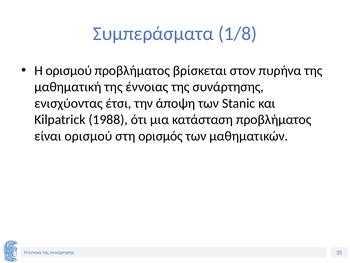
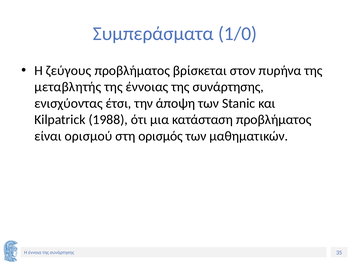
1/8: 1/8 -> 1/0 (238, 34)
Η ορισμού: ορισμού -> ζεύγους (69, 70)
μαθηματική: μαθηματική -> μεταβλητής (68, 87)
